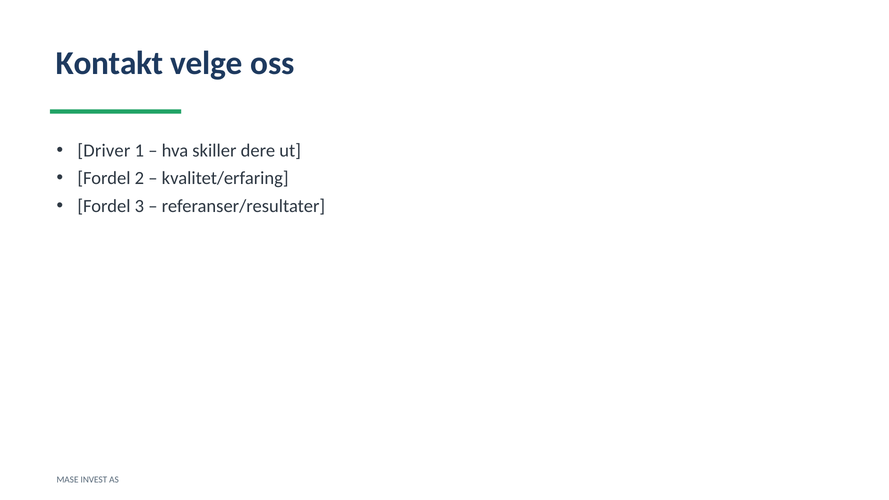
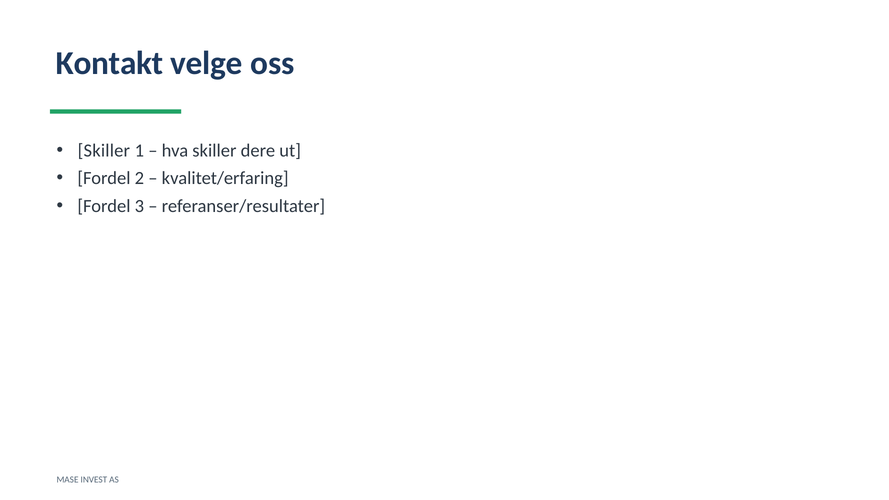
Driver: Driver -> Skiller (104, 151)
